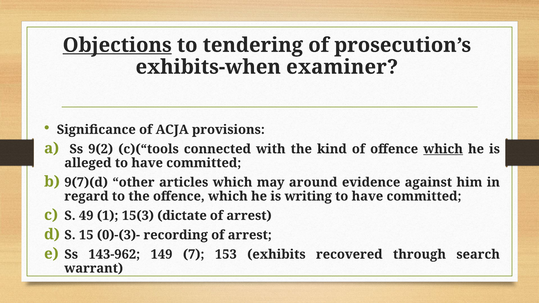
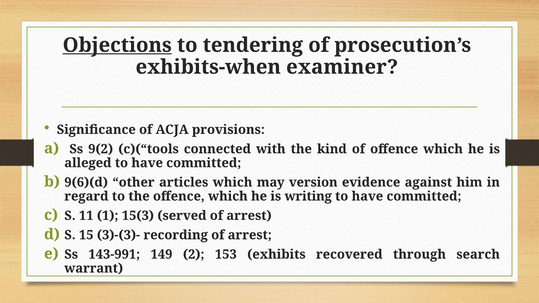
which underline: present -> none (443, 149)
9(7)(d: 9(7)(d -> 9(6)(d (86, 182)
around: around -> version (313, 182)
49: 49 -> 11 (86, 216)
dictate: dictate -> served (182, 216)
0)-(3)-: 0)-(3)- -> 3)-(3)- (118, 235)
143-962: 143-962 -> 143-991 (114, 255)
7: 7 -> 2 (194, 255)
